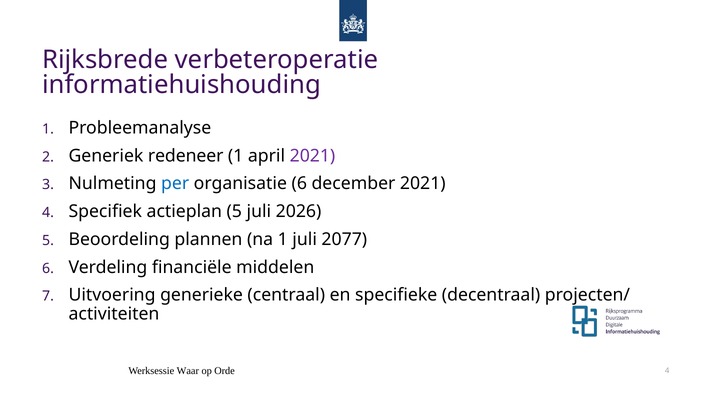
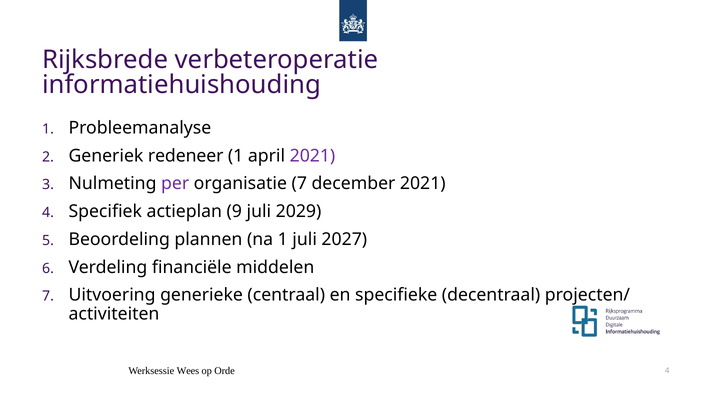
per colour: blue -> purple (175, 184)
organisatie 6: 6 -> 7 (299, 184)
actieplan 5: 5 -> 9 (234, 212)
2026: 2026 -> 2029 (299, 212)
2077: 2077 -> 2027 (344, 239)
Waar: Waar -> Wees (188, 371)
